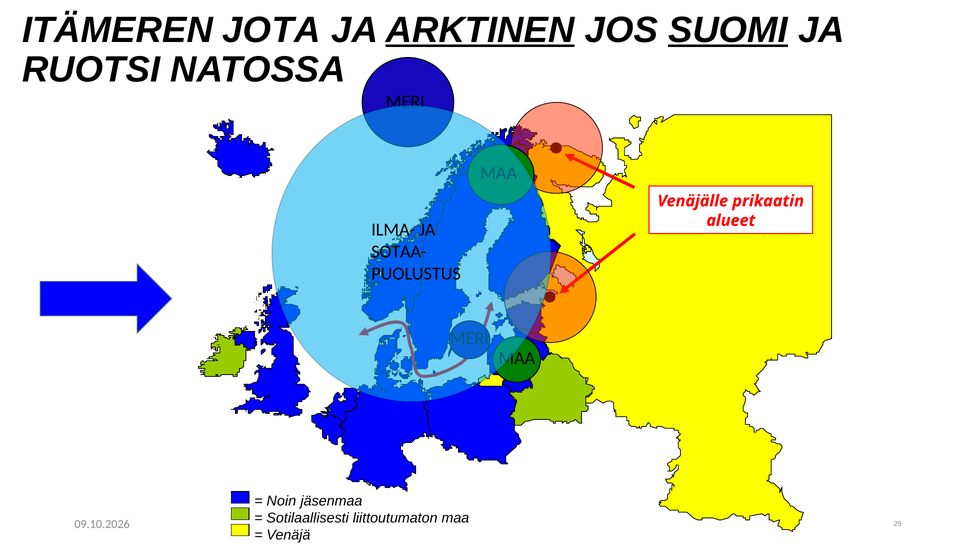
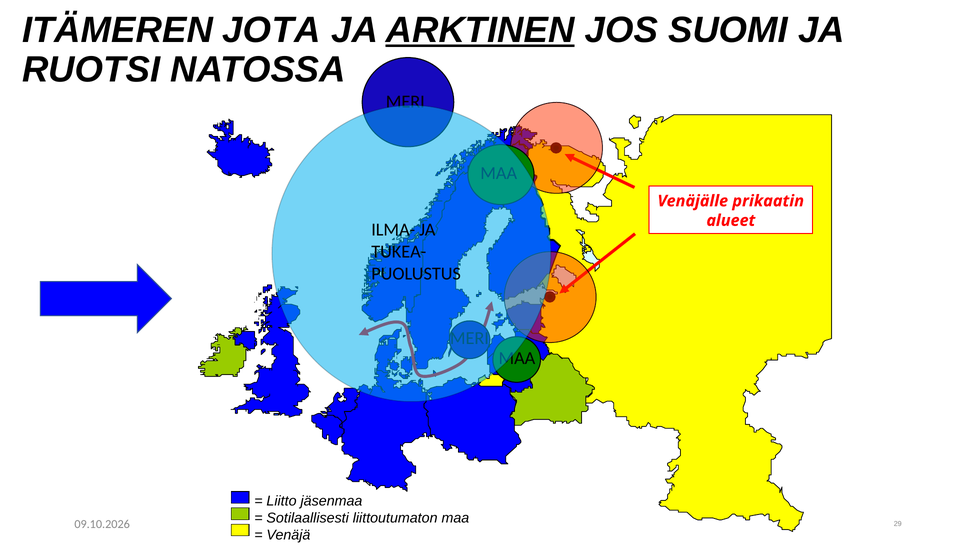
SUOMI underline: present -> none (728, 30)
SOTAA-: SOTAA- -> TUKEA- (399, 252)
Noin: Noin -> Liitto (282, 501)
